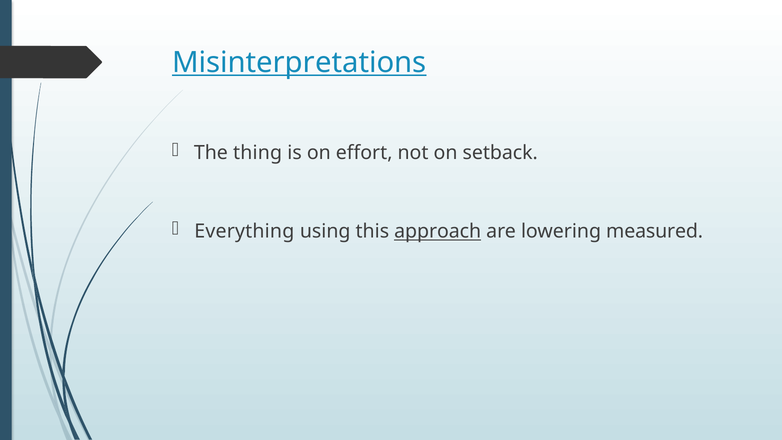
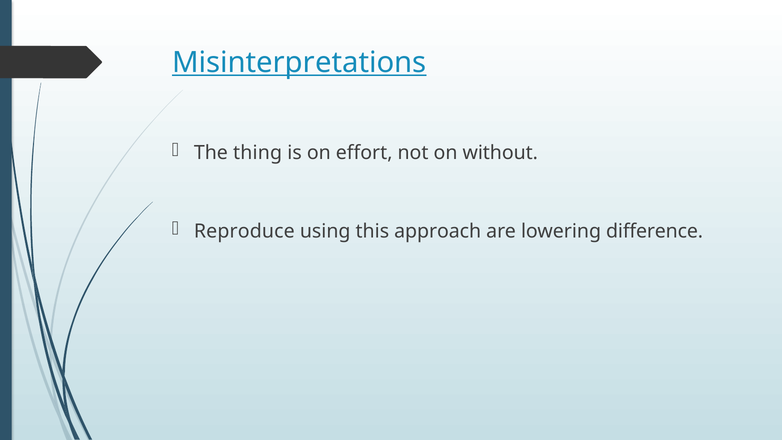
setback: setback -> without (500, 153)
Everything: Everything -> Reproduce (244, 231)
approach underline: present -> none (438, 231)
measured: measured -> difference (655, 231)
